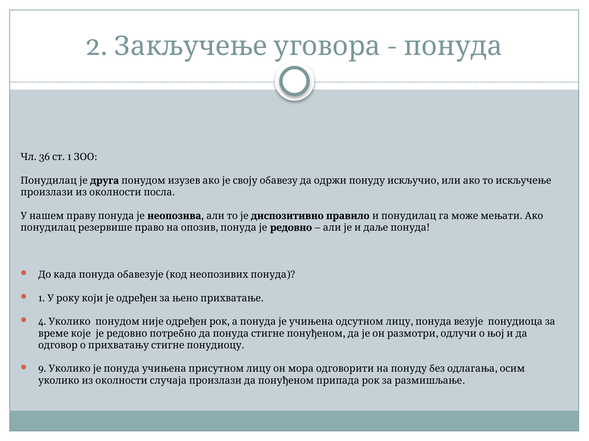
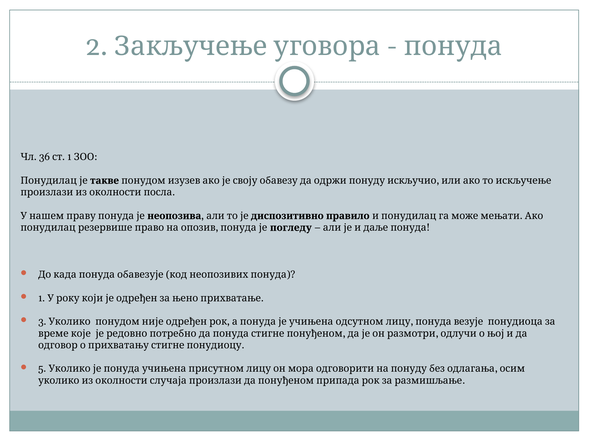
друга: друга -> такве (105, 181)
редовно: редовно -> погледу (291, 228)
4: 4 -> 3 (42, 322)
9: 9 -> 5 (42, 369)
